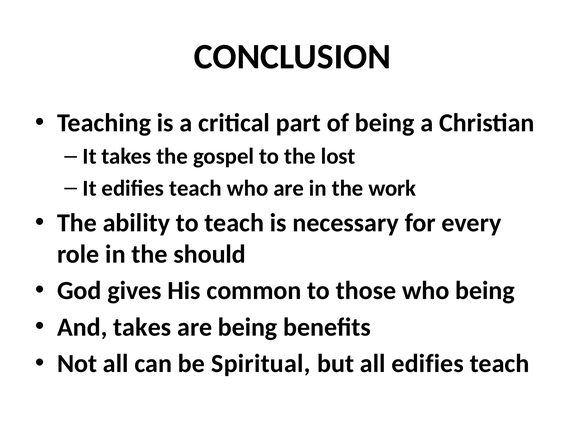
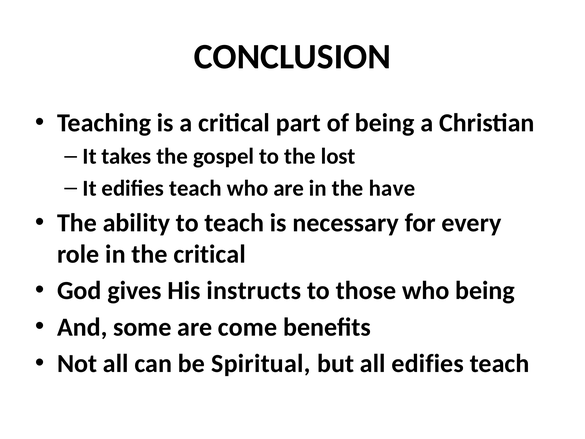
work: work -> have (392, 188)
the should: should -> critical (210, 254)
common: common -> instructs (254, 291)
And takes: takes -> some (142, 327)
are being: being -> come (248, 327)
